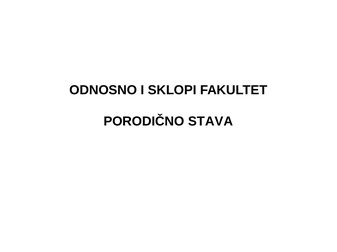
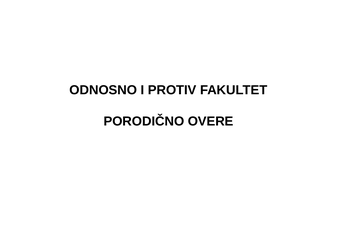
SKLOPI: SKLOPI -> PROTIV (172, 90)
STAVA: STAVA -> OVERE (211, 122)
